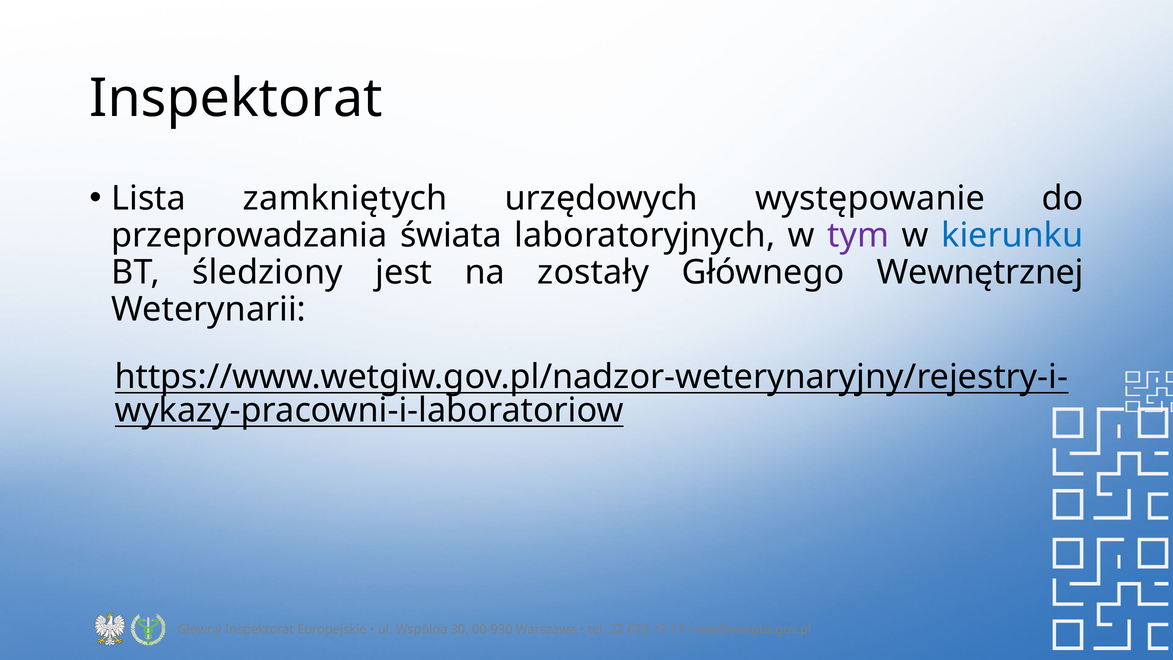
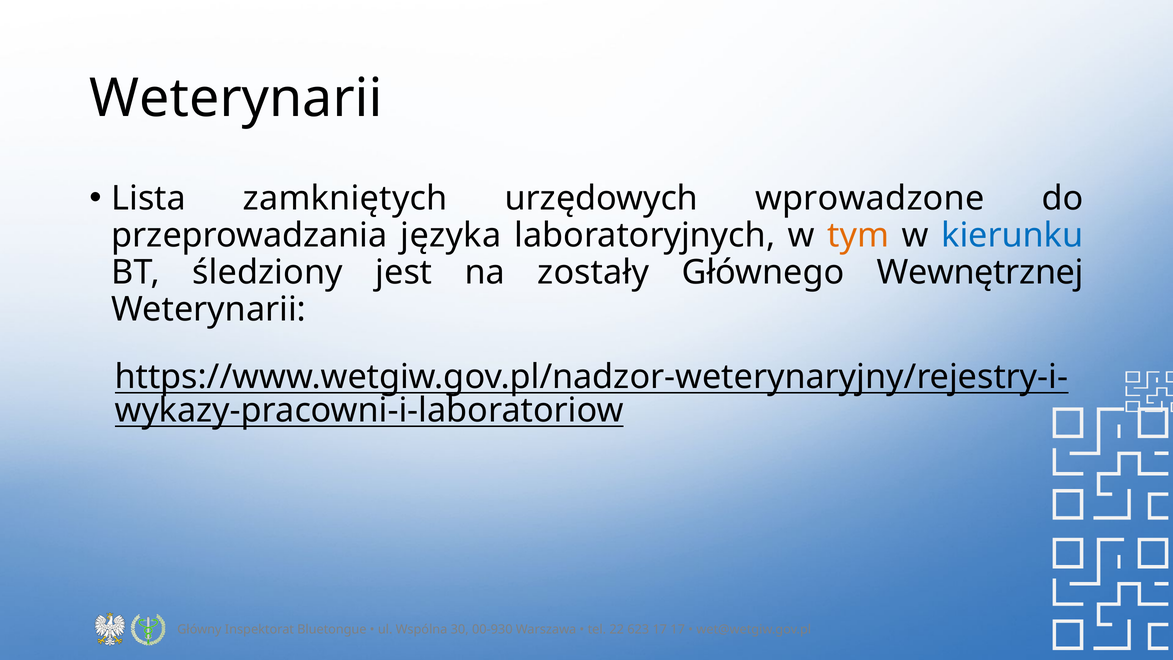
Inspektorat: Inspektorat -> Weterynarii (236, 99)
występowanie: występowanie -> wprowadzone (870, 198)
świata: świata -> języka (451, 235)
tym colour: purple -> orange (858, 235)
Europejskie: Europejskie -> Bluetongue (332, 629)
